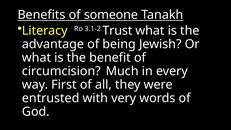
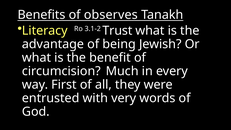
someone: someone -> observes (111, 15)
